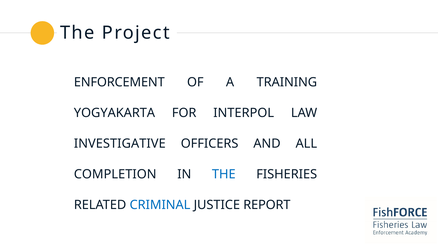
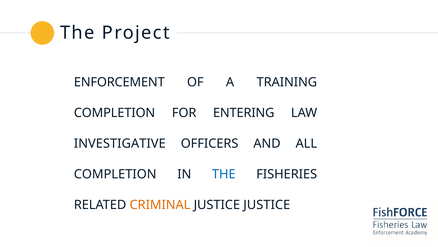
YOGYAKARTA: YOGYAKARTA -> COMPLETION (115, 113)
INTERPOL: INTERPOL -> ENTERING (244, 113)
CRIMINAL colour: blue -> orange (160, 205)
JUSTICE REPORT: REPORT -> JUSTICE (267, 205)
